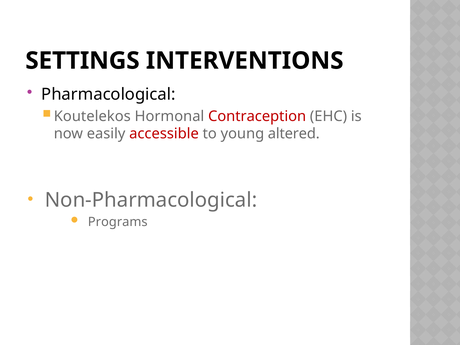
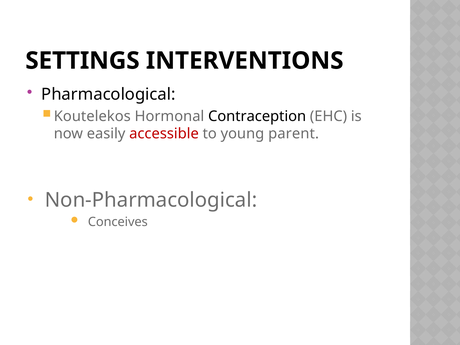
Contraception colour: red -> black (257, 116)
altered: altered -> parent (294, 134)
Programs: Programs -> Conceives (118, 222)
